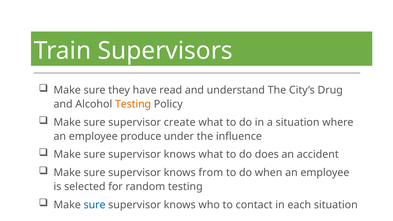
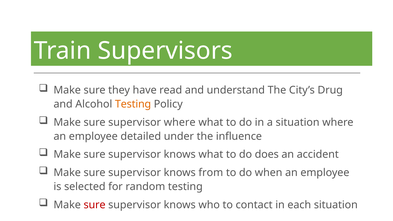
supervisor create: create -> where (180, 122)
produce: produce -> detailed (141, 136)
sure colour: blue -> red (95, 205)
